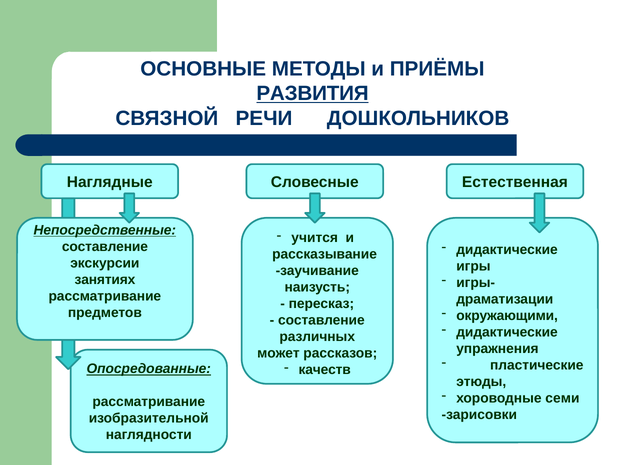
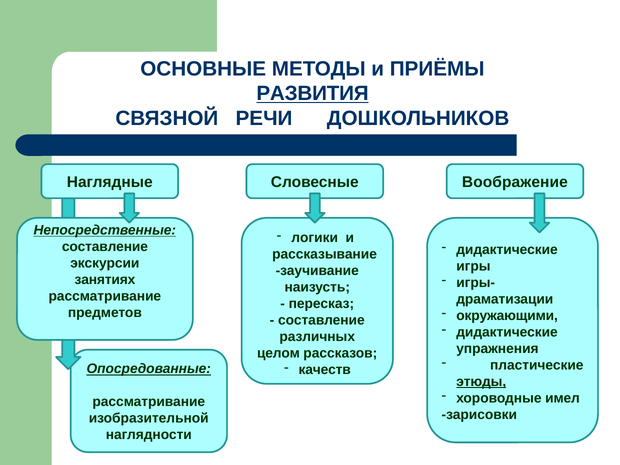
Естественная: Естественная -> Воображение (515, 182)
учится: учится -> логики (315, 238)
может: может -> целом (278, 353)
этюды underline: none -> present (481, 382)
семи: семи -> имел (563, 398)
